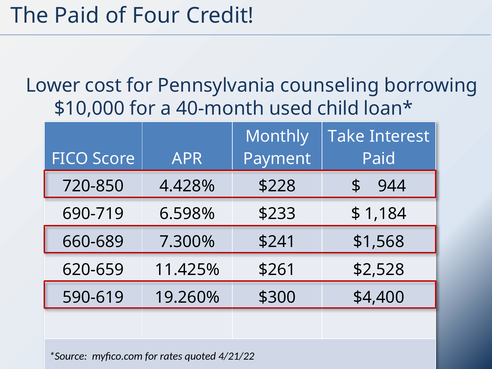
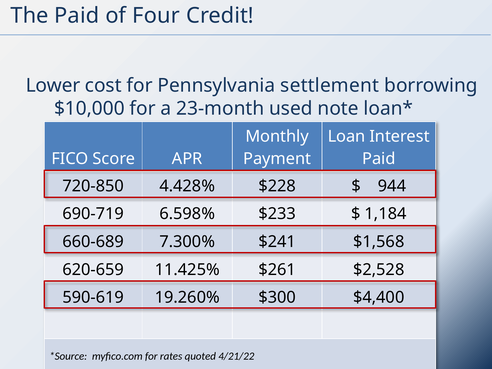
counseling: counseling -> settlement (330, 86)
40-month: 40-month -> 23-month (220, 109)
child: child -> note (338, 109)
Take: Take -> Loan (347, 136)
